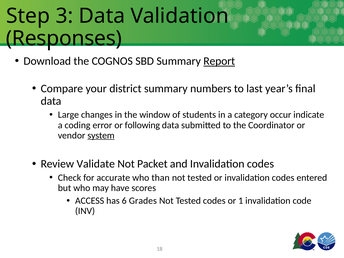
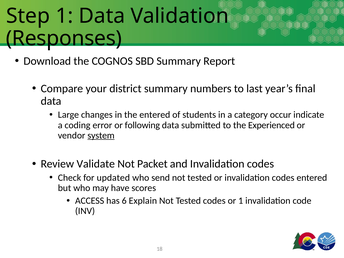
Step 3: 3 -> 1 (64, 16)
Report underline: present -> none (219, 61)
the window: window -> entered (155, 115)
Coordinator: Coordinator -> Experienced (271, 125)
accurate: accurate -> updated (113, 178)
than: than -> send (161, 178)
Grades: Grades -> Explain (143, 201)
